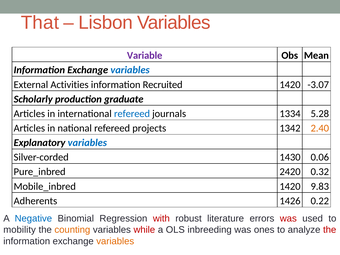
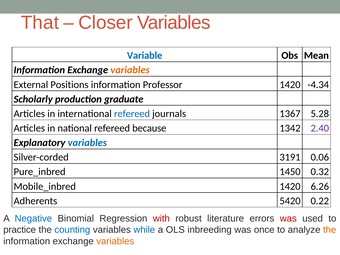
Lisbon: Lisbon -> Closer (106, 23)
Variable colour: purple -> blue (145, 56)
variables colour: blue -> orange (130, 70)
Activities: Activities -> Positions (70, 85)
Recruited: Recruited -> Professor (163, 85)
-3.07: -3.07 -> -4.34 (318, 85)
1334: 1334 -> 1367 (290, 114)
projects: projects -> because (149, 128)
2.40 colour: orange -> purple (320, 128)
1430: 1430 -> 3191 (290, 157)
2420: 2420 -> 1450 (290, 172)
9.83: 9.83 -> 6.26 (320, 186)
1426: 1426 -> 5420 (290, 201)
mobility: mobility -> practice (20, 230)
counting colour: orange -> blue (72, 230)
while colour: red -> blue (144, 230)
ones: ones -> once (264, 230)
the colour: red -> orange (330, 230)
